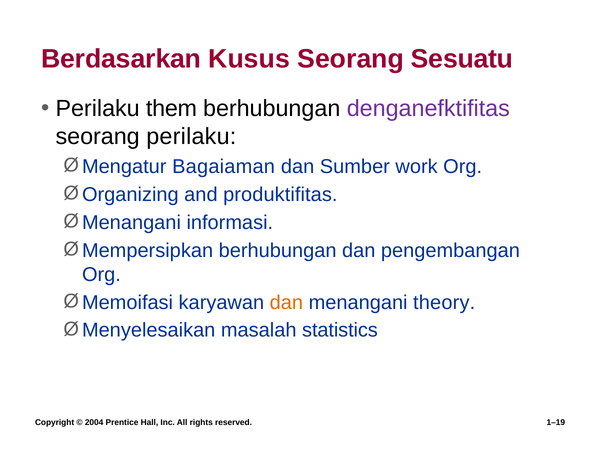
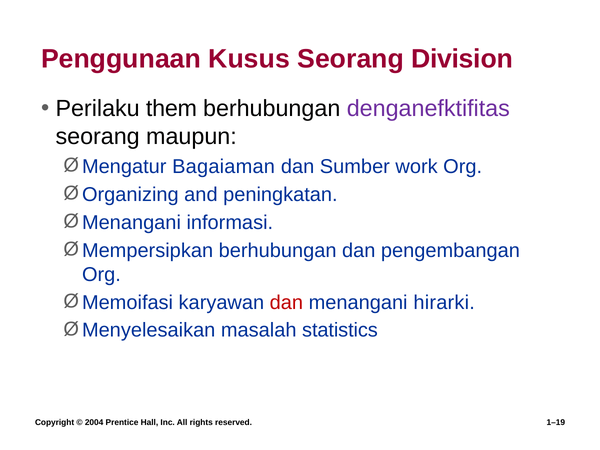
Berdasarkan: Berdasarkan -> Penggunaan (121, 59)
Sesuatu: Sesuatu -> Division (462, 59)
seorang perilaku: perilaku -> maupun (191, 137)
produktifitas: produktifitas -> peningkatan (280, 194)
dan colour: orange -> red (286, 302)
theory: theory -> hirarki (444, 302)
